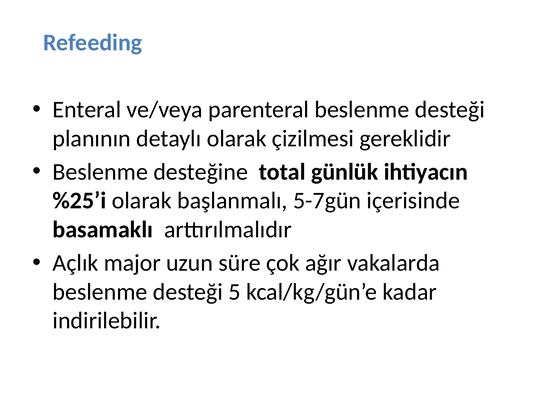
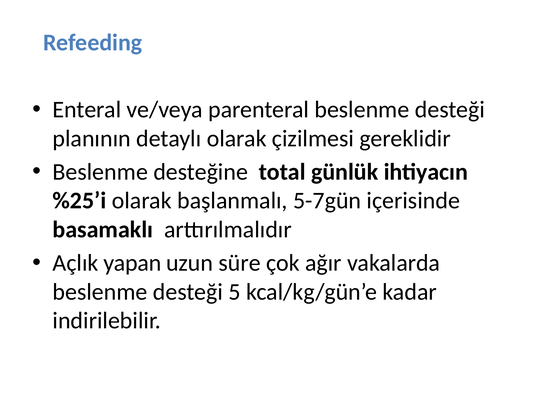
major: major -> yapan (132, 263)
